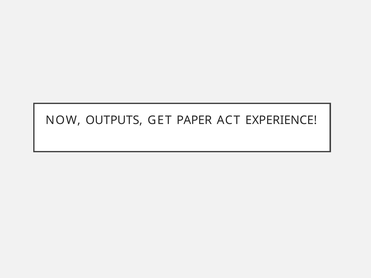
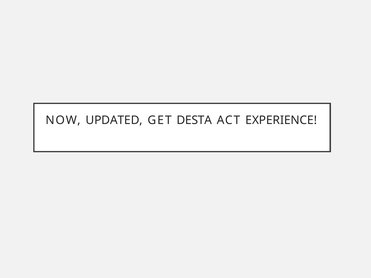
OUTPUTS: OUTPUTS -> UPDATED (114, 120)
PAPER: PAPER -> DESTA (194, 120)
